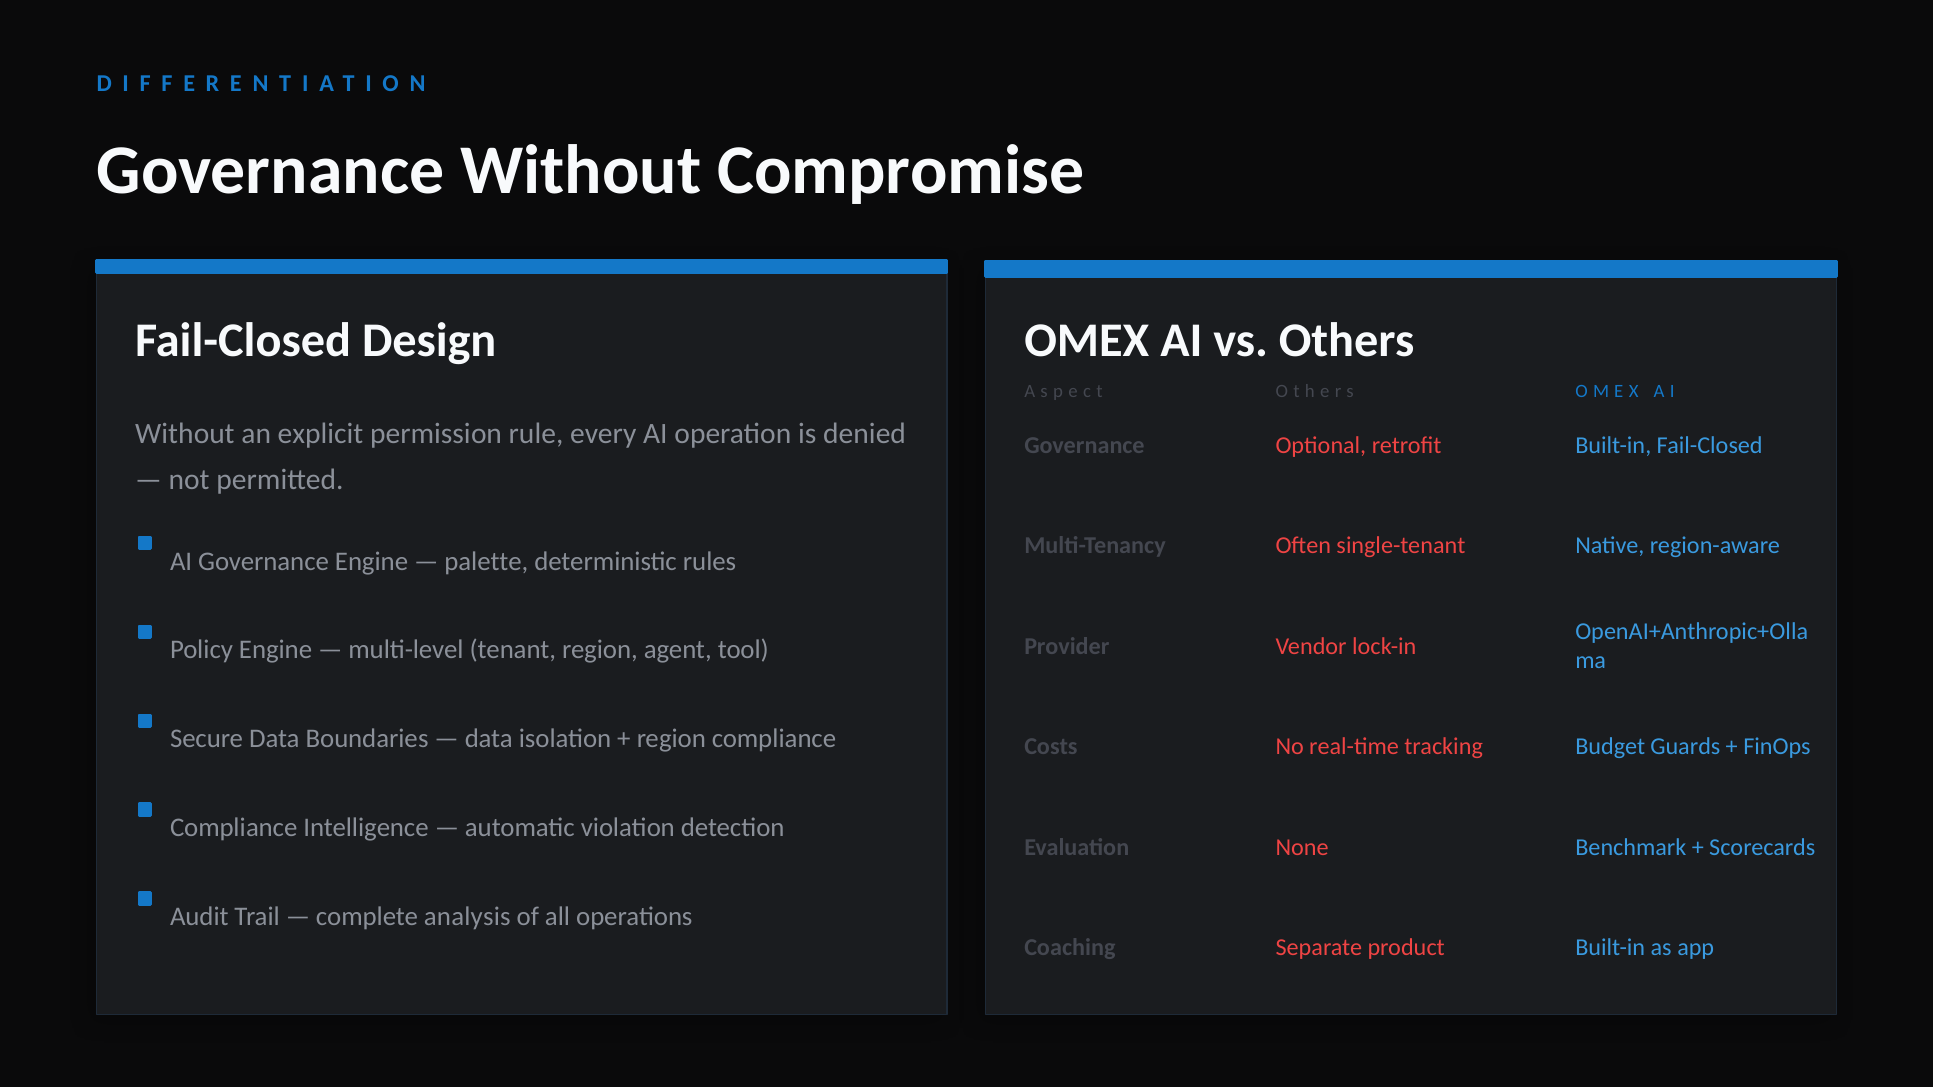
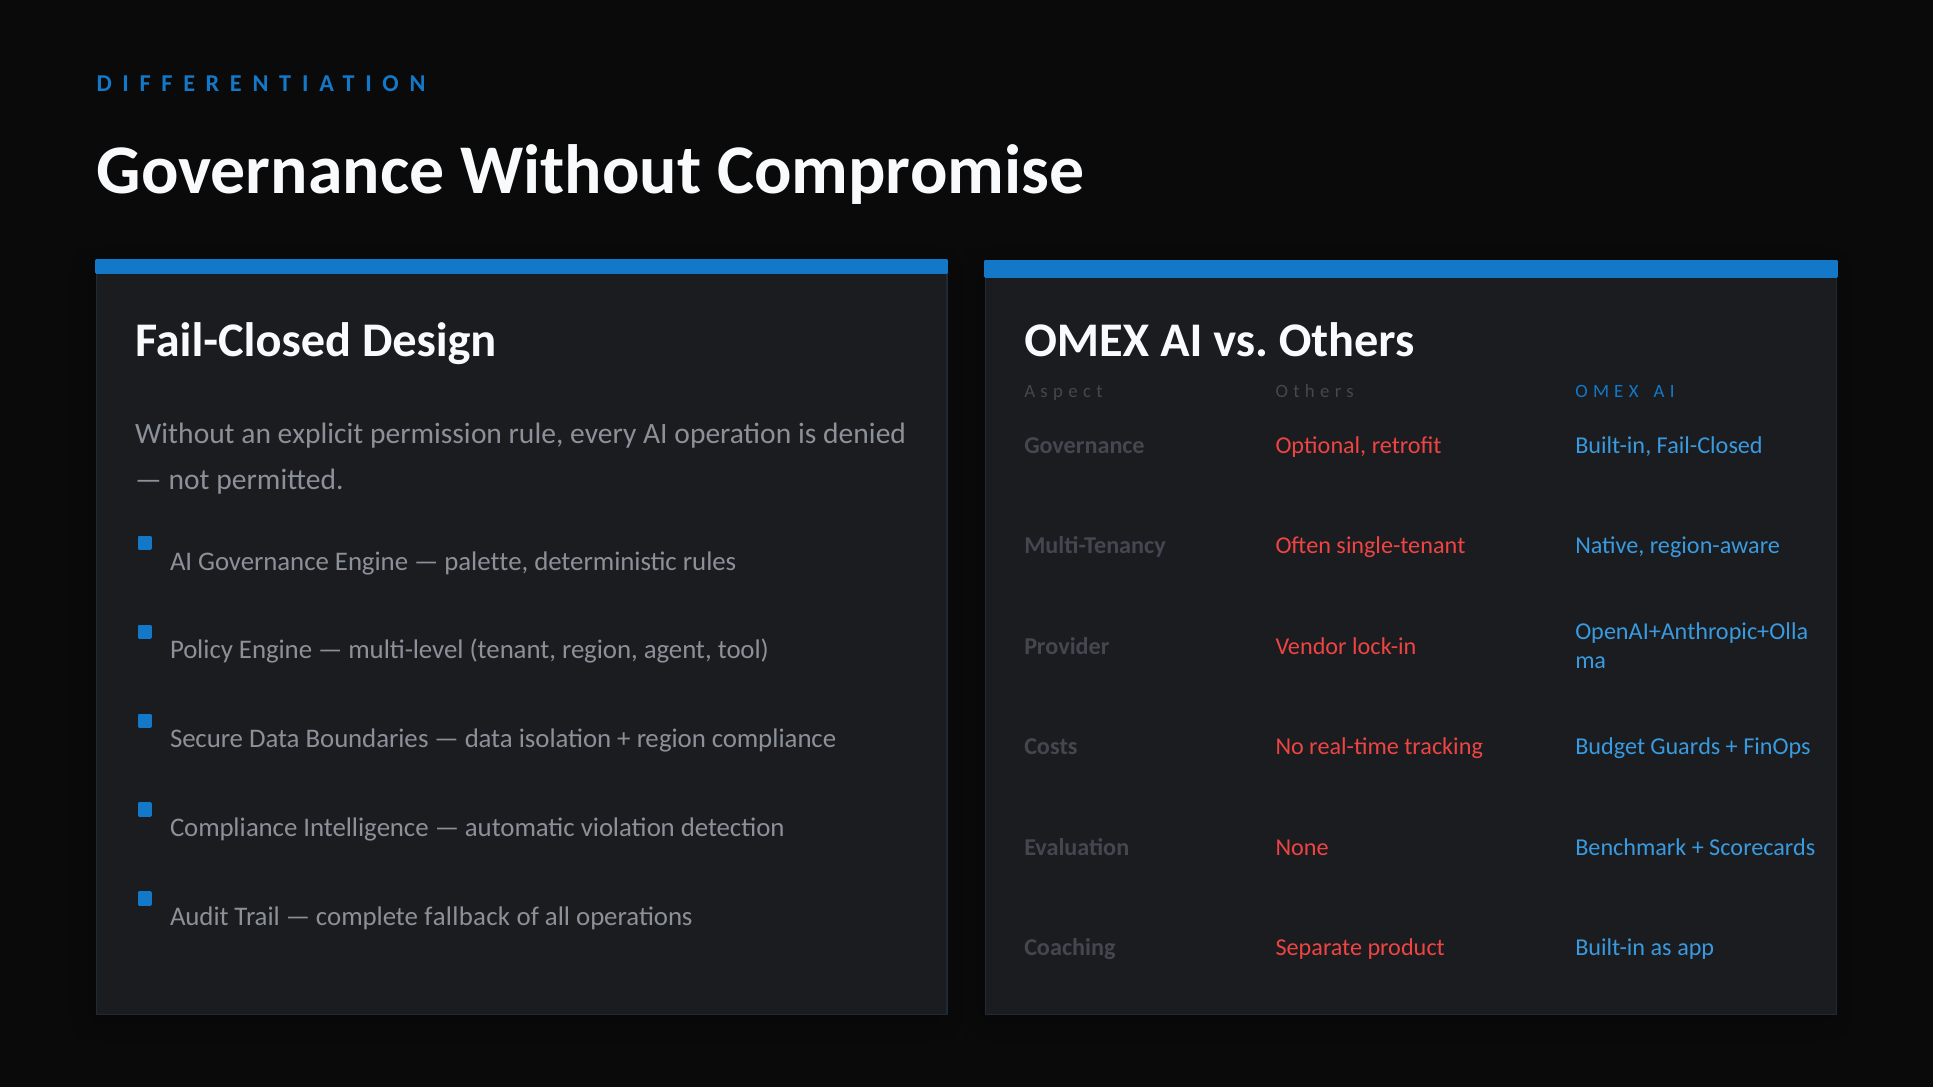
analysis: analysis -> fallback (467, 917)
